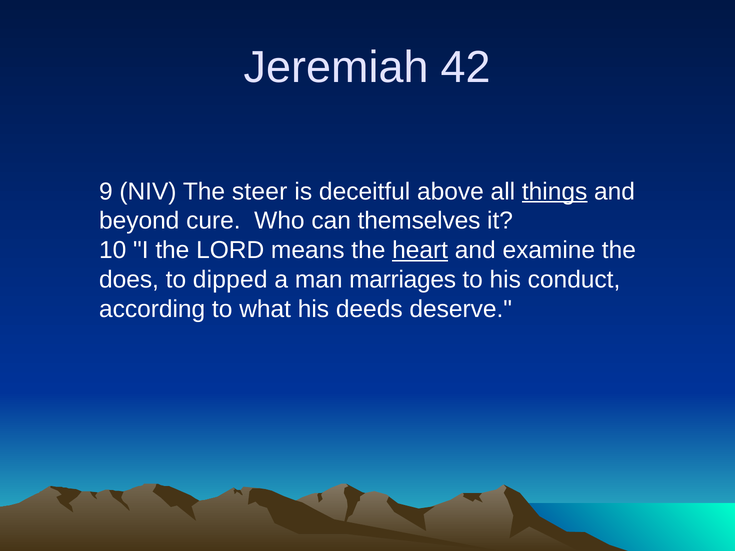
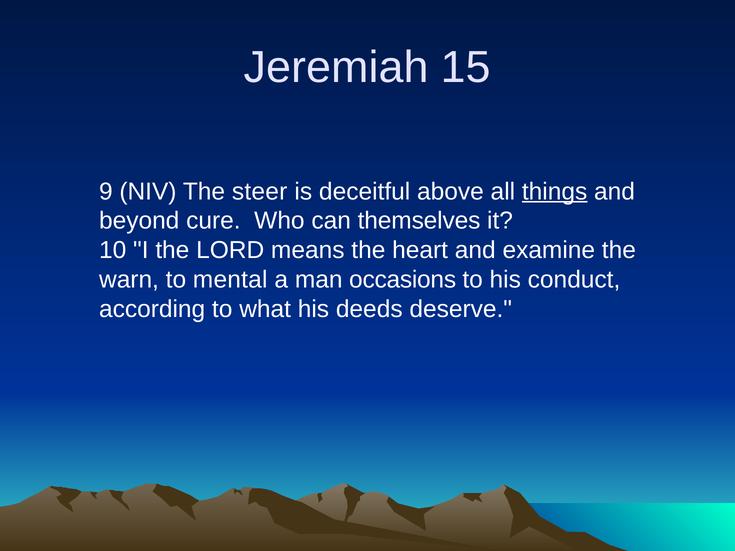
42: 42 -> 15 (466, 67)
heart underline: present -> none (420, 250)
does: does -> warn (129, 280)
dipped: dipped -> mental (230, 280)
marriages: marriages -> occasions (403, 280)
